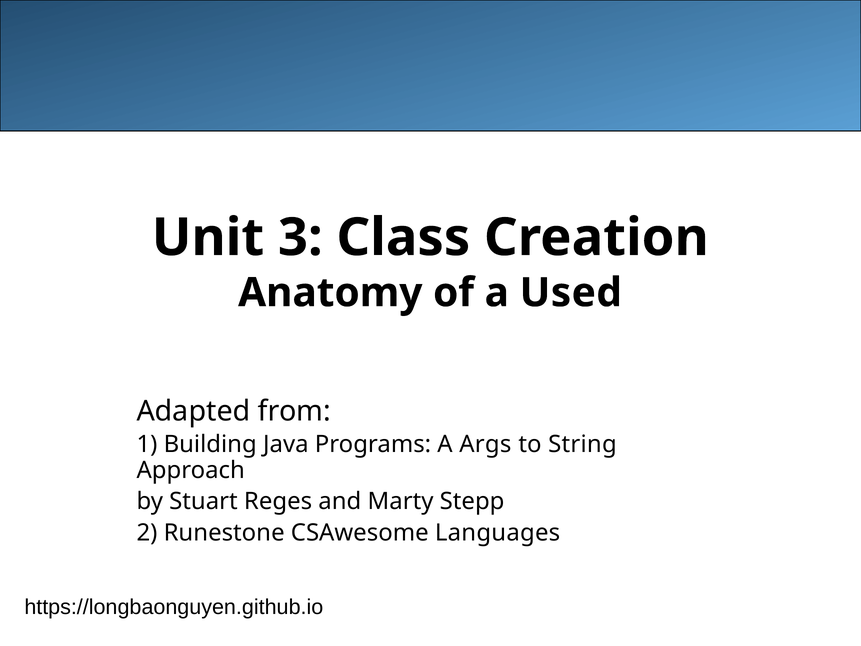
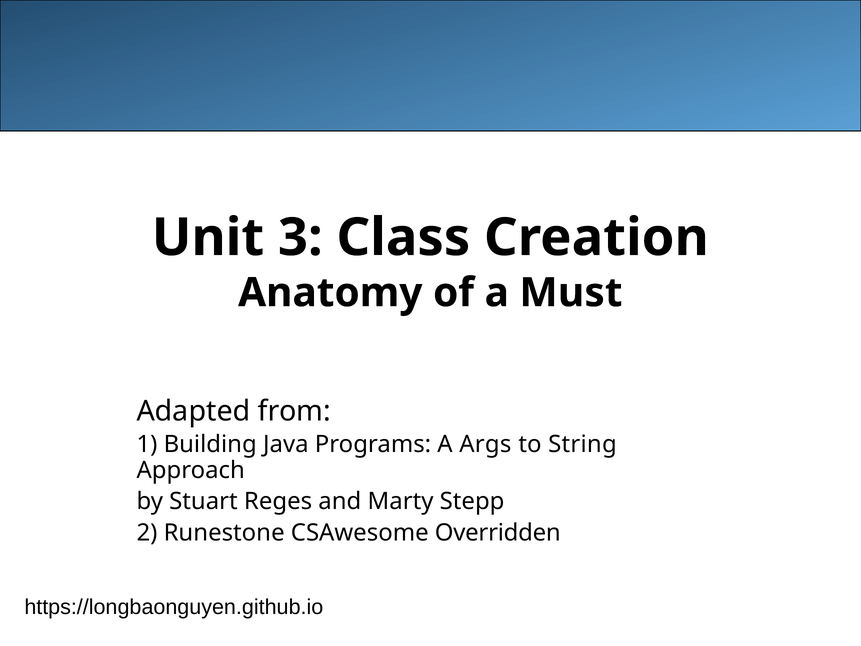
Used: Used -> Must (571, 293)
Languages: Languages -> Overridden (498, 532)
